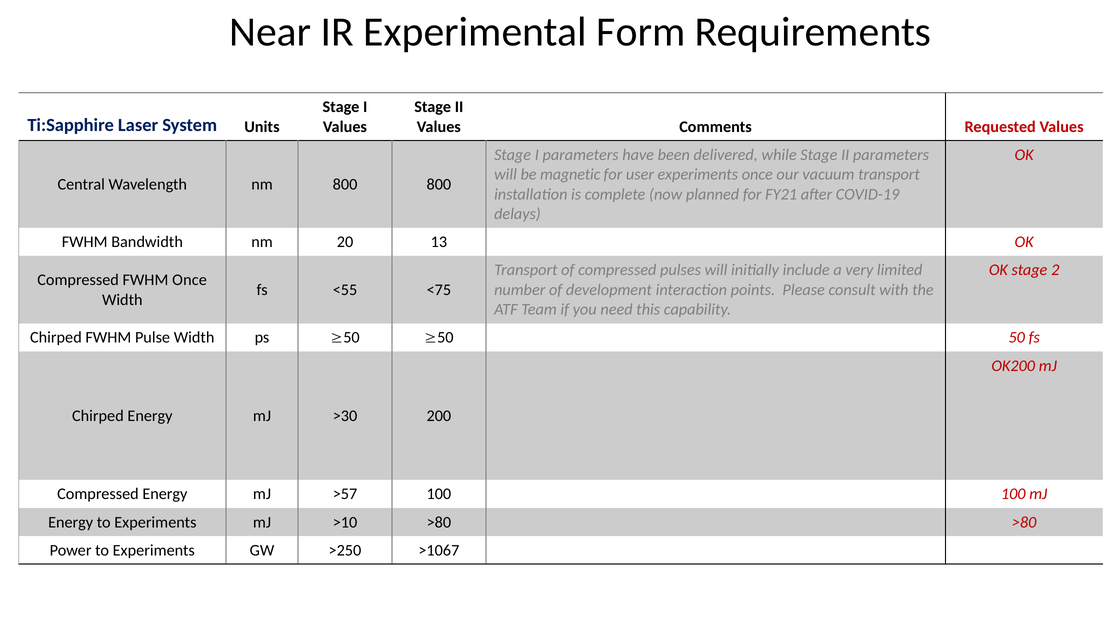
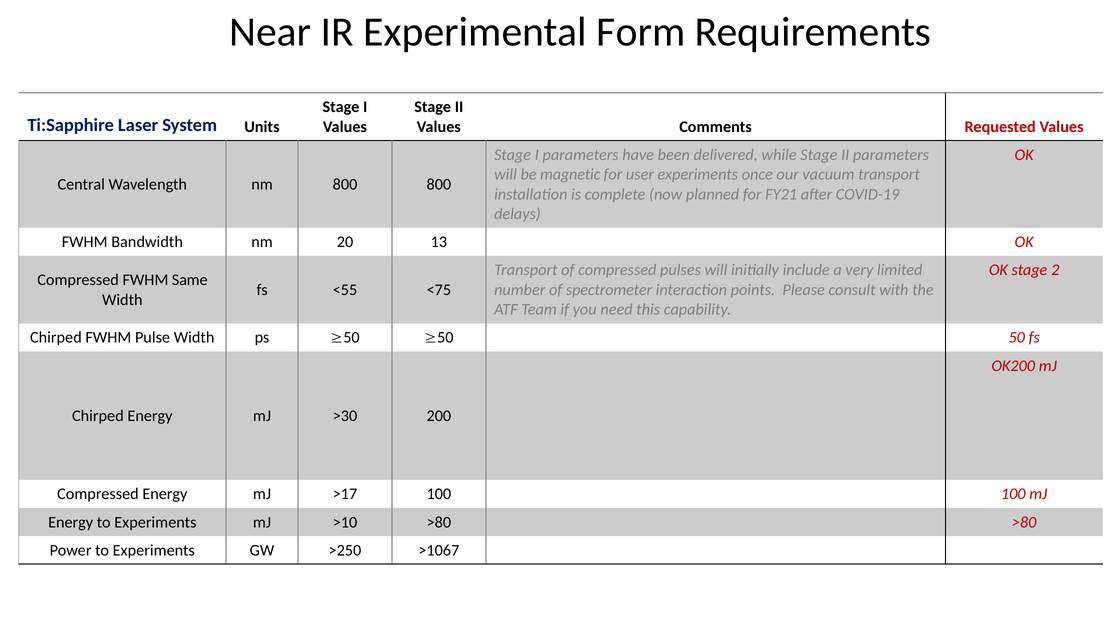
FWHM Once: Once -> Same (190, 280)
development: development -> spectrometer (609, 290)
>57: >57 -> >17 (345, 494)
